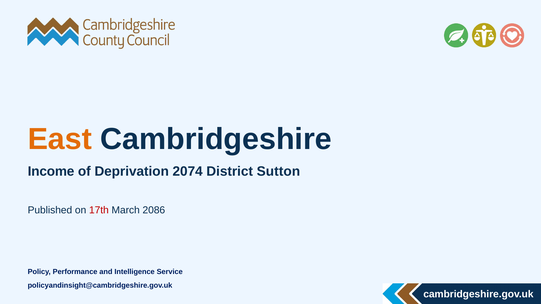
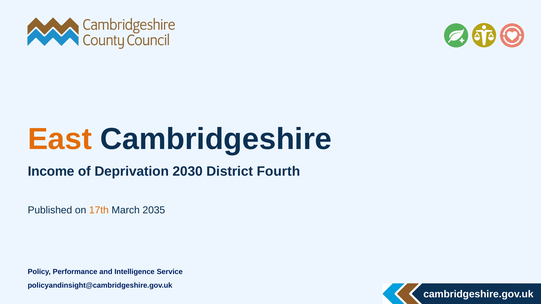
2074: 2074 -> 2030 (188, 172)
Sutton: Sutton -> Fourth (278, 172)
17th colour: red -> orange (99, 210)
2086: 2086 -> 2035 (154, 210)
